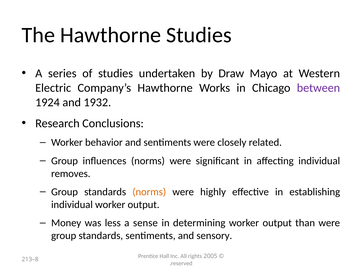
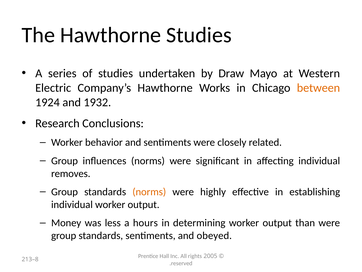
between colour: purple -> orange (318, 88)
sense: sense -> hours (145, 222)
sensory: sensory -> obeyed (214, 235)
